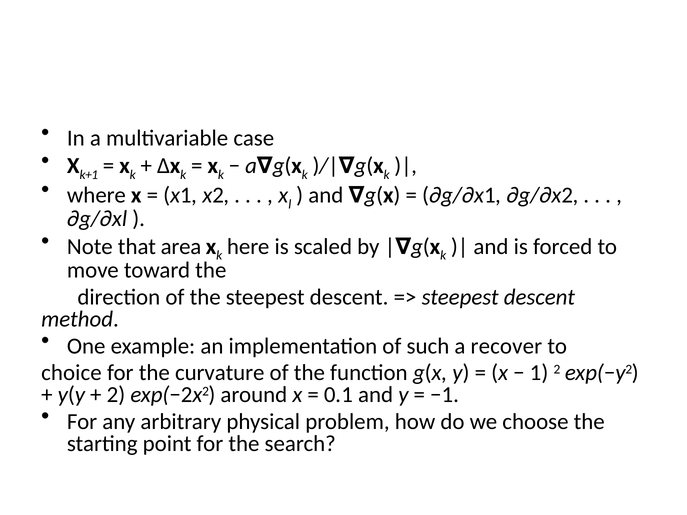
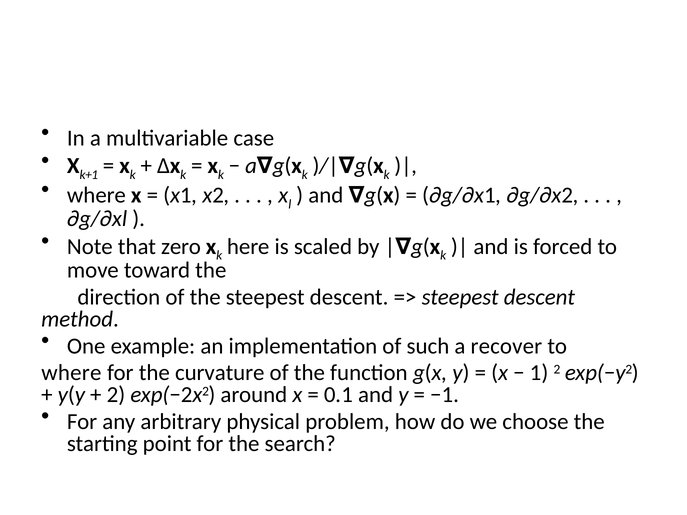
area: area -> zero (181, 247)
choice: choice -> where (71, 373)
